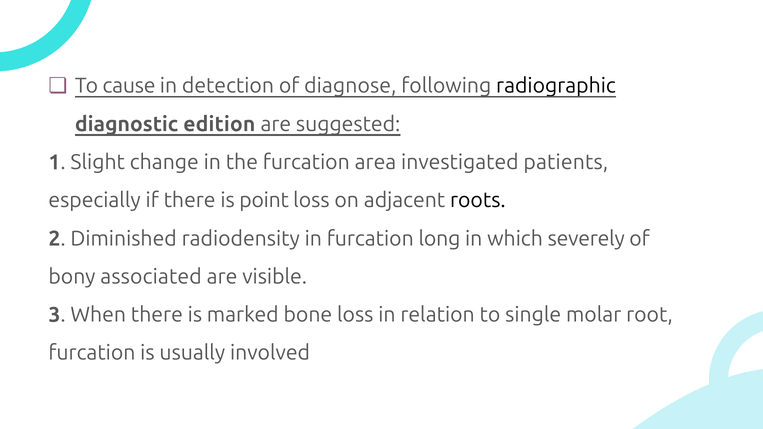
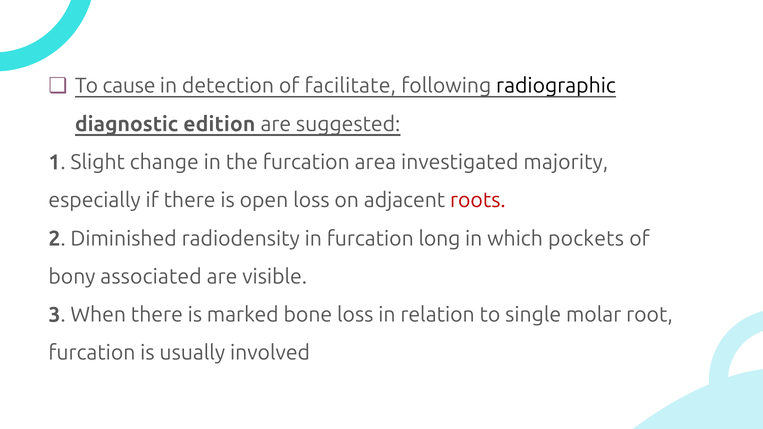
diagnose: diagnose -> facilitate (350, 86)
patients: patients -> majority (566, 162)
point: point -> open (264, 200)
roots colour: black -> red (478, 200)
severely: severely -> pockets (586, 239)
